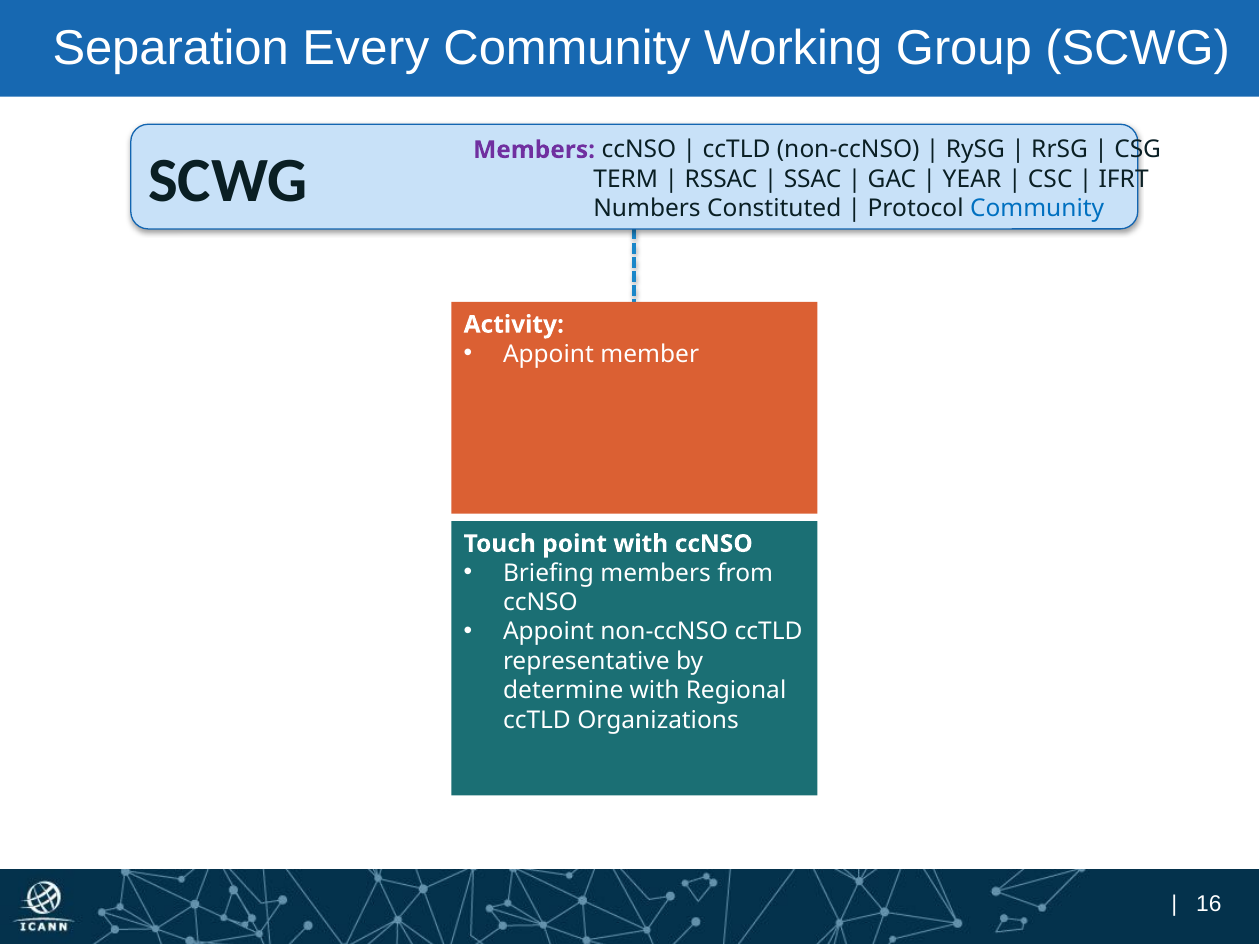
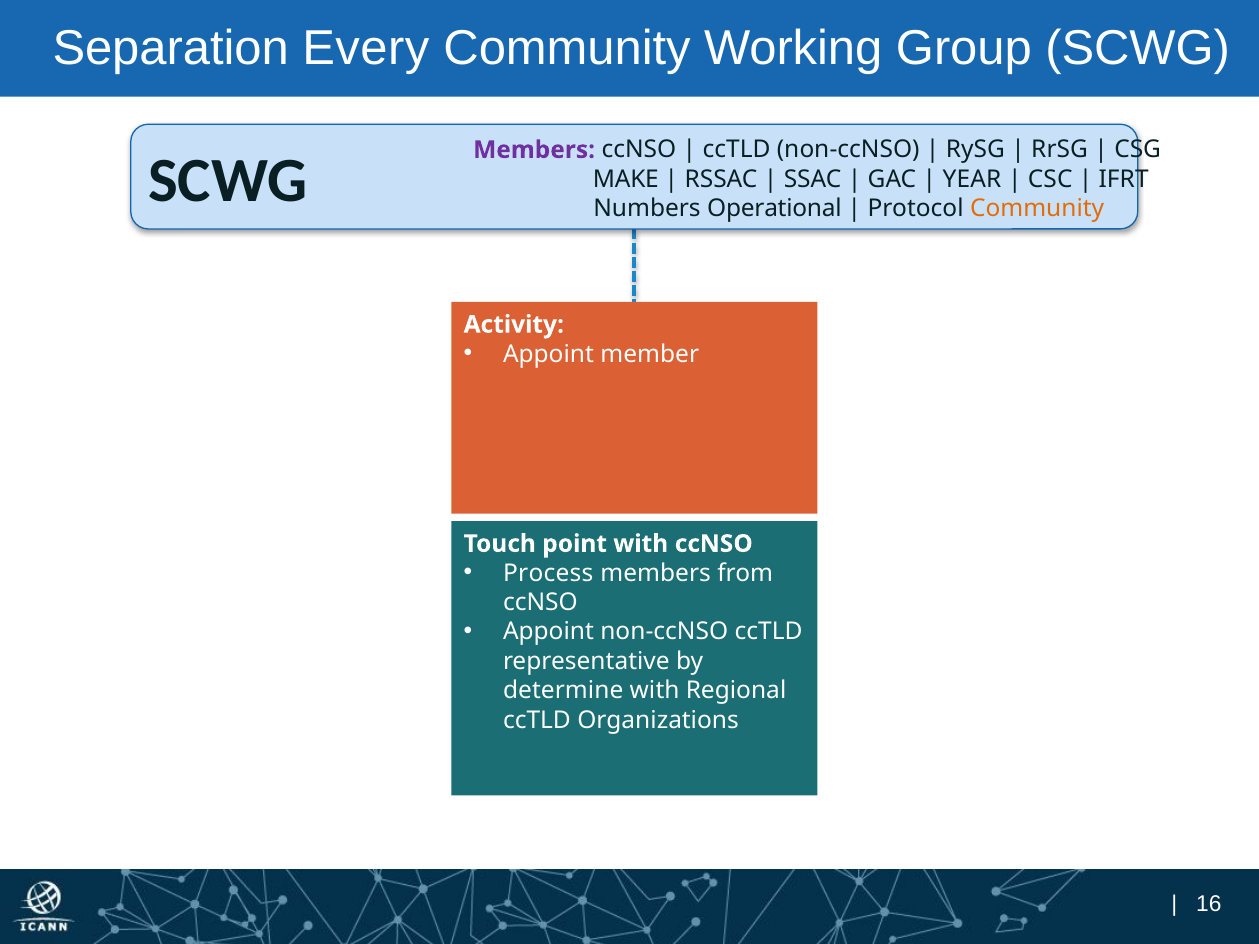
TERM: TERM -> MAKE (626, 179)
Constituted: Constituted -> Operational (774, 209)
Community colour: blue -> orange (1037, 209)
Briefing: Briefing -> Process (548, 573)
